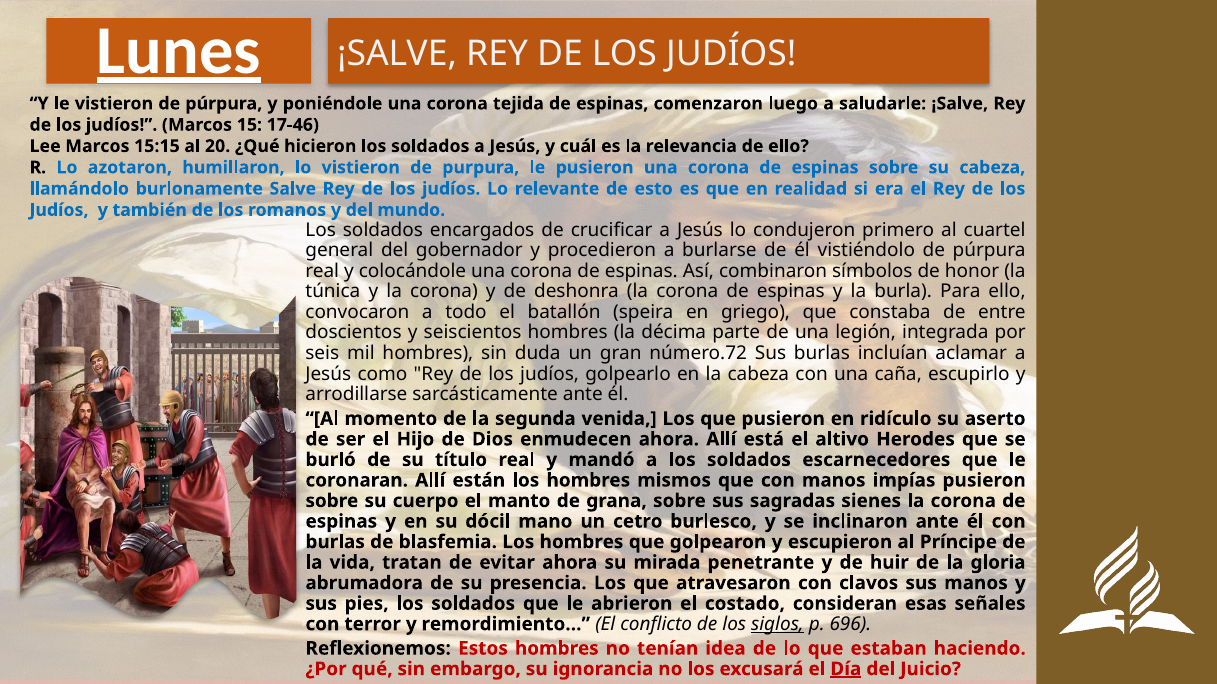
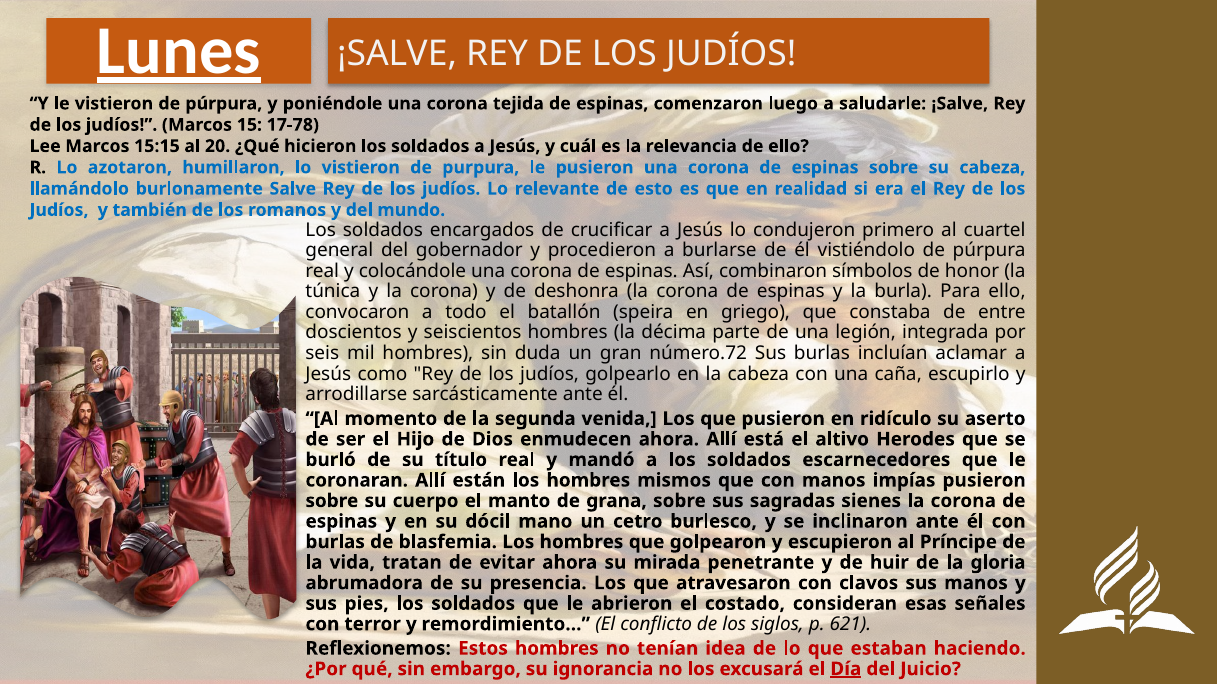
17-46: 17-46 -> 17-78 (293, 125)
siglos underline: present -> none (777, 625)
696: 696 -> 621 (850, 625)
